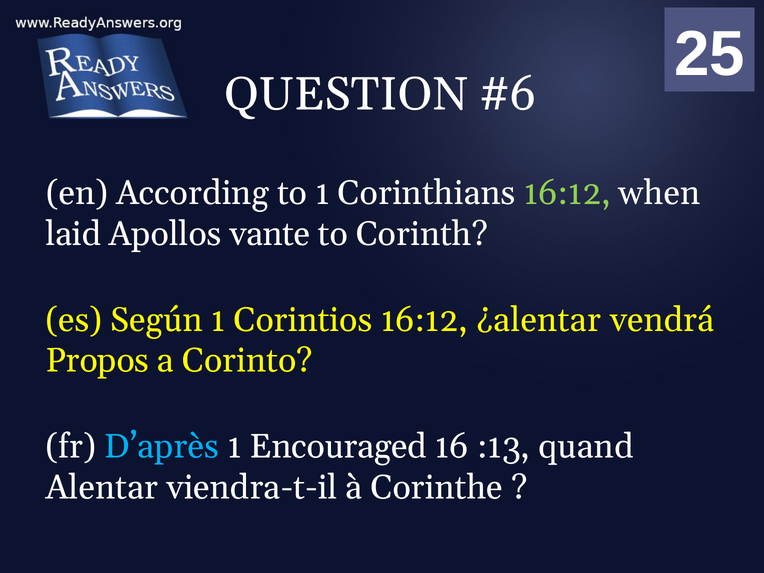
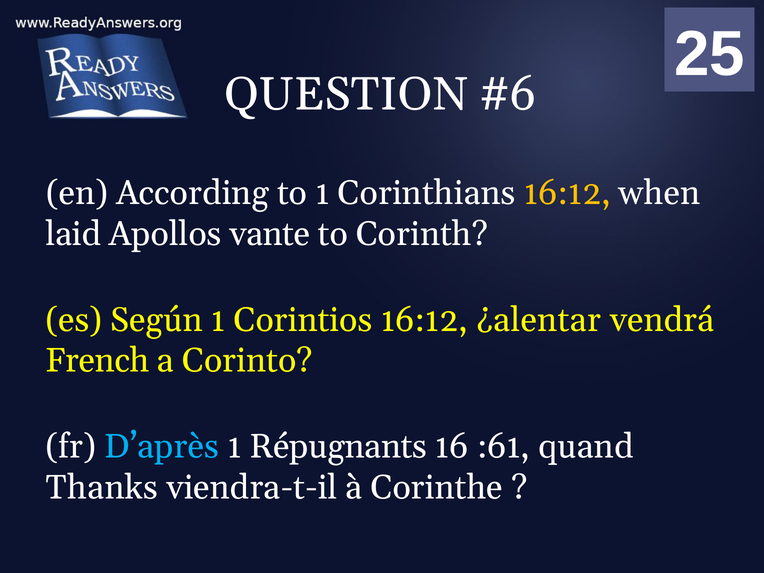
16:12 colour: light green -> yellow (567, 193)
Propos: Propos -> French (97, 361)
Encouraged: Encouraged -> Répugnants (338, 447)
:13: :13 -> :61 (503, 447)
Alentar: Alentar -> Thanks (102, 488)
